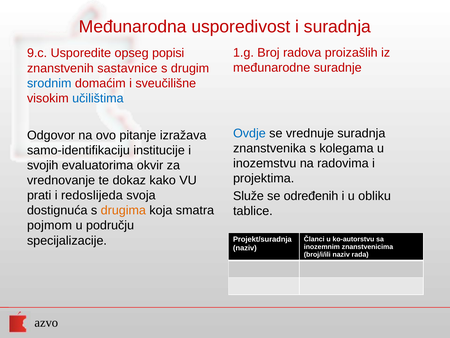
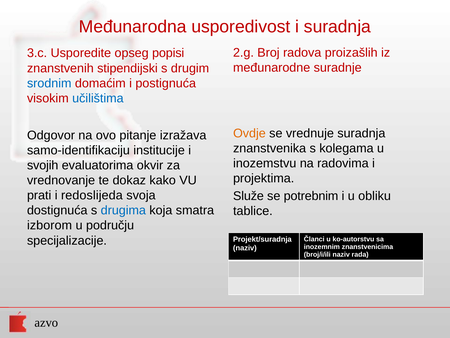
1.g: 1.g -> 2.g (243, 53)
9.c: 9.c -> 3.c (37, 53)
sastavnice: sastavnice -> stipendijski (127, 68)
sveučilišne: sveučilišne -> postignuća (166, 83)
Ovdje colour: blue -> orange (249, 133)
određenih: određenih -> potrebnim (311, 196)
drugima colour: orange -> blue (123, 210)
pojmom: pojmom -> izborom (50, 225)
